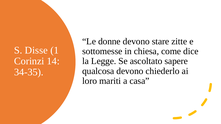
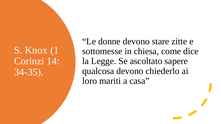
Disse: Disse -> Knox (36, 50)
